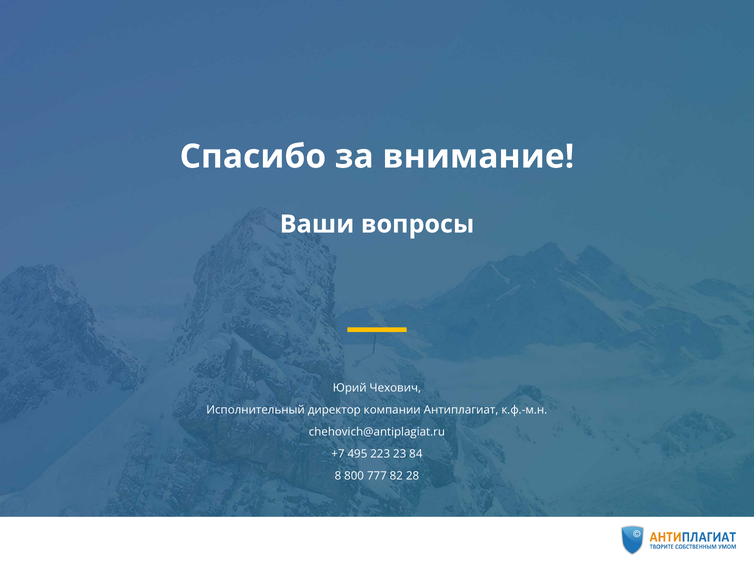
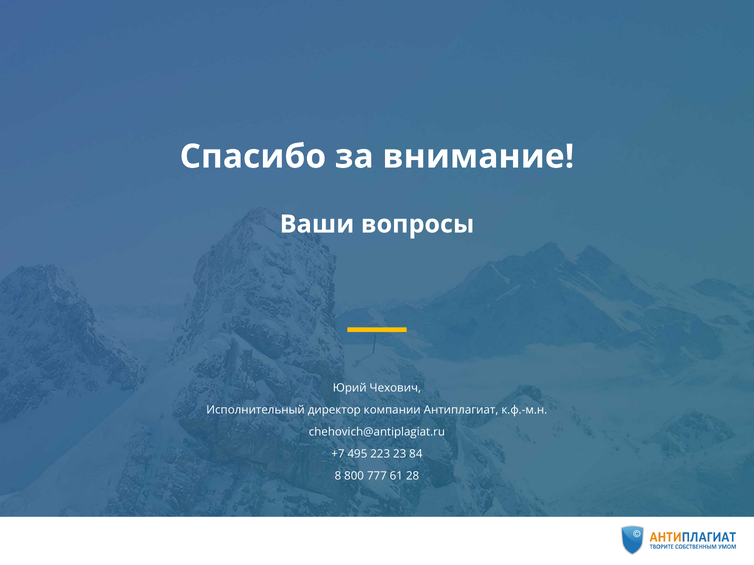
82: 82 -> 61 (396, 476)
